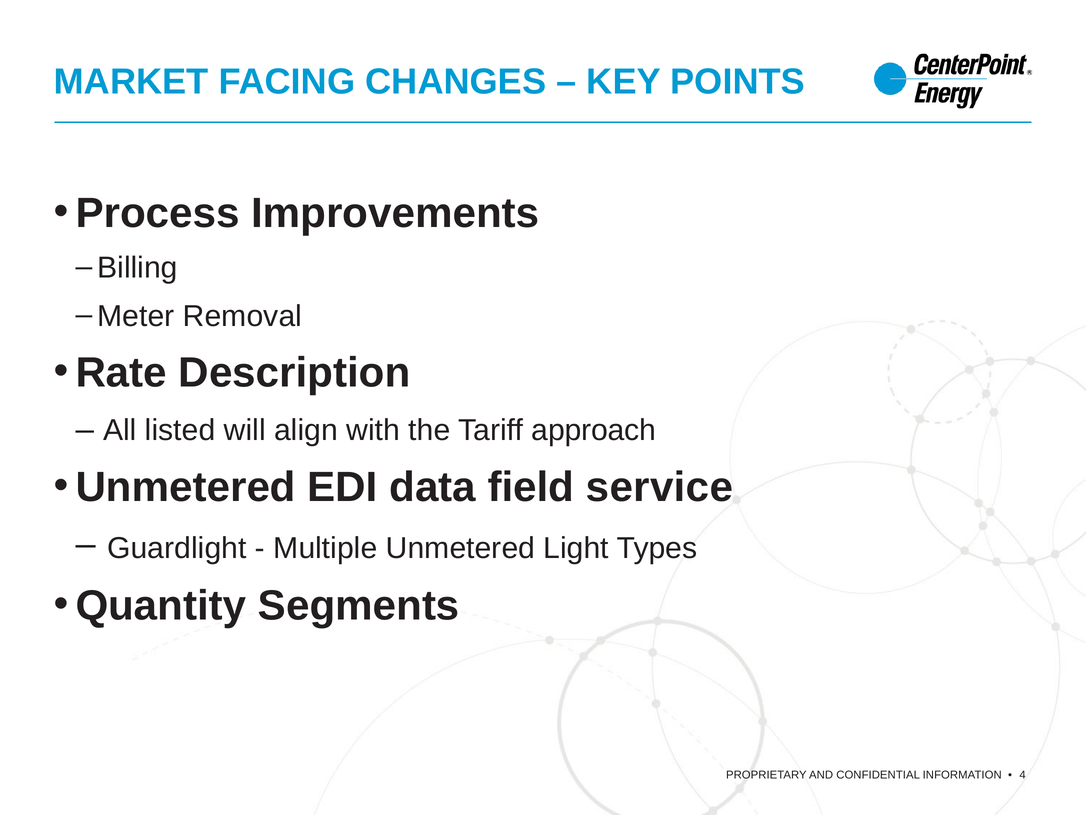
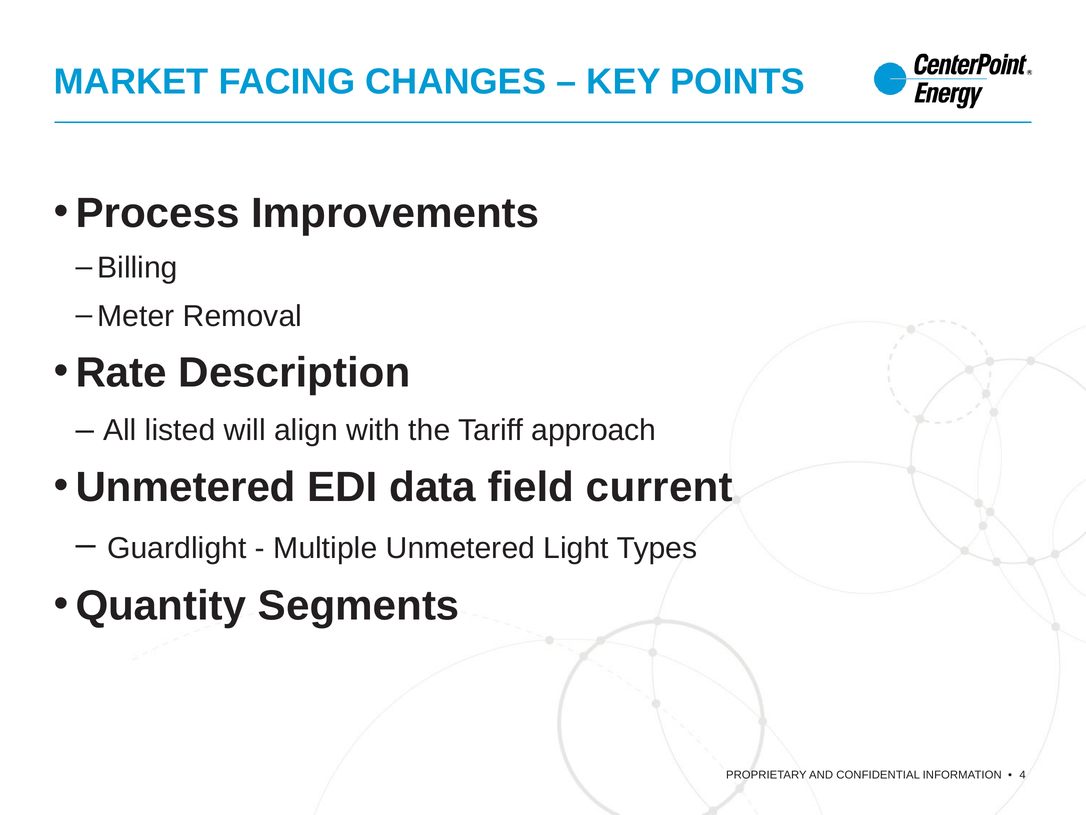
service: service -> current (659, 487)
